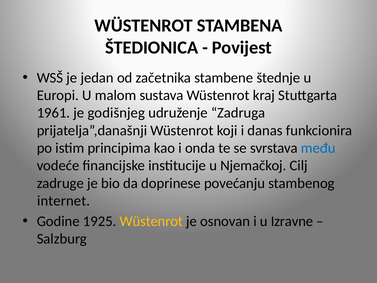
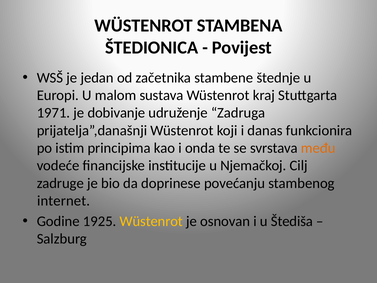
1961: 1961 -> 1971 (53, 113)
godišnjeg: godišnjeg -> dobivanje (116, 113)
među colour: blue -> orange (318, 148)
Izravne: Izravne -> Štediša (292, 221)
